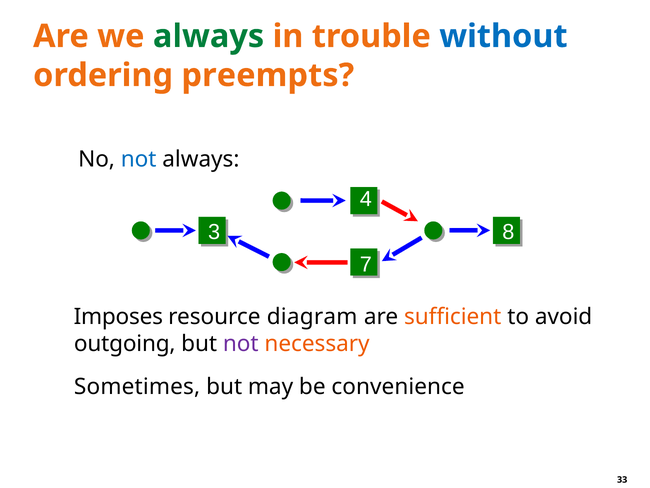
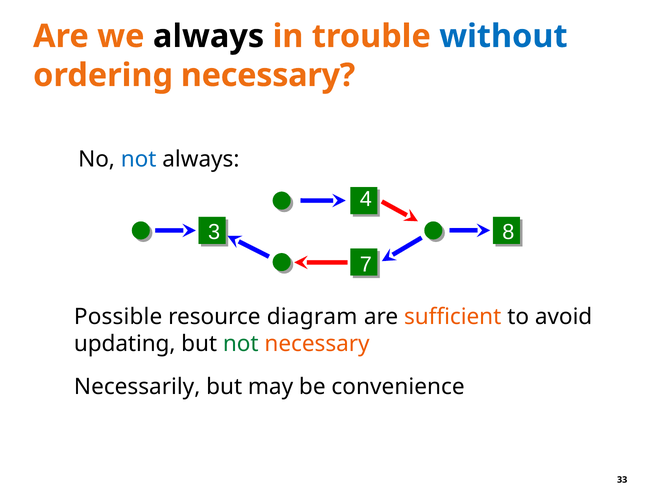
always colour: green -> black (209, 36)
ordering preempts: preempts -> necessary (268, 75)
Imposes: Imposes -> Possible (118, 316)
outgoing: outgoing -> updating (125, 343)
not colour: purple -> green (241, 343)
Sometimes: Sometimes -> Necessarily (137, 387)
